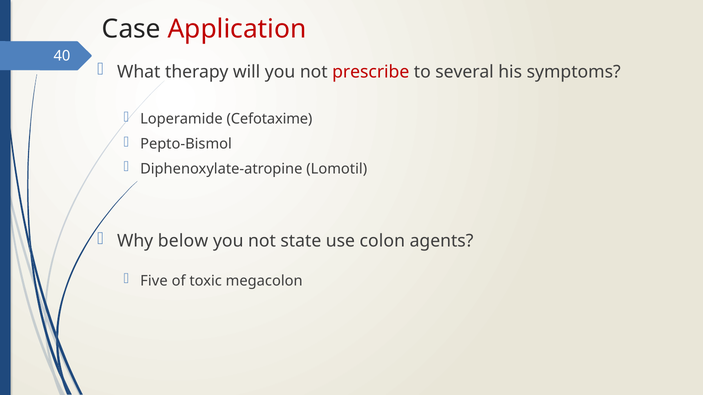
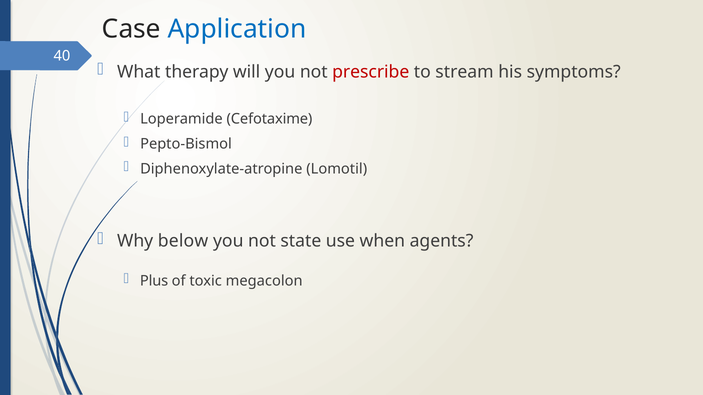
Application colour: red -> blue (237, 29)
several: several -> stream (465, 72)
colon: colon -> when (382, 241)
Five: Five -> Plus (154, 281)
